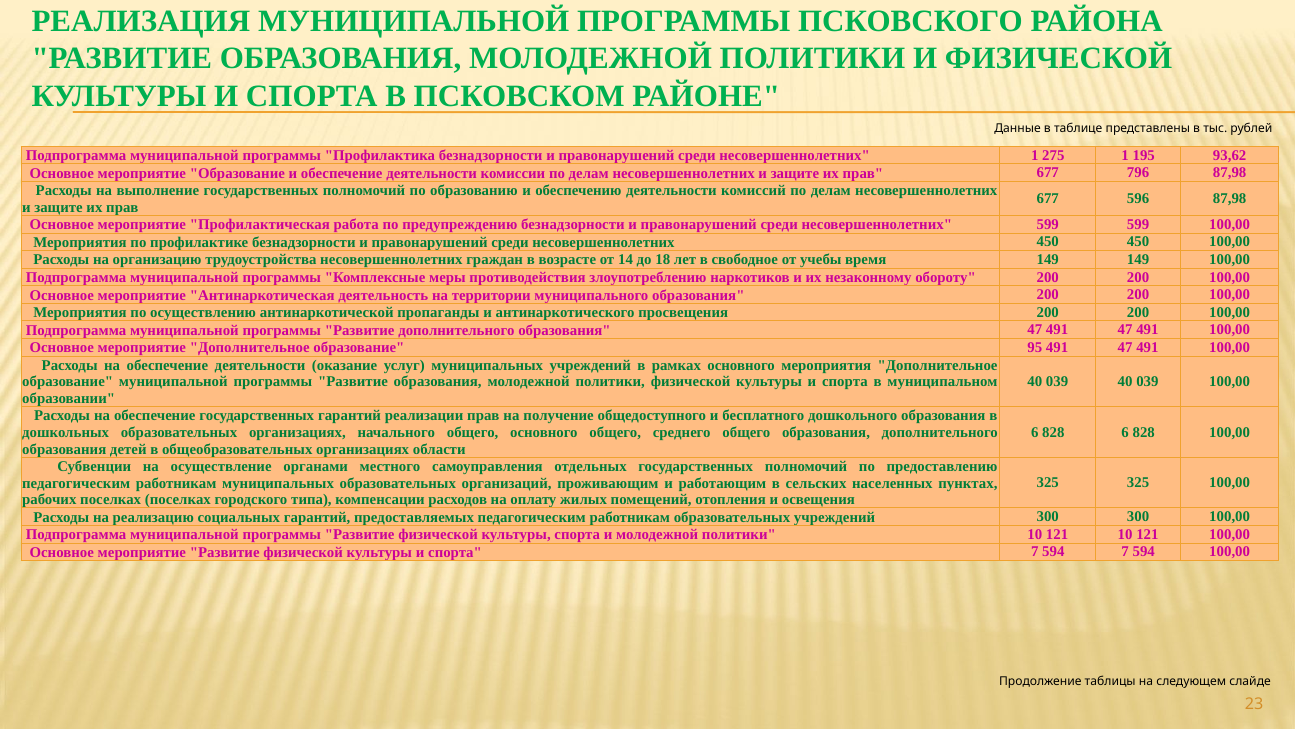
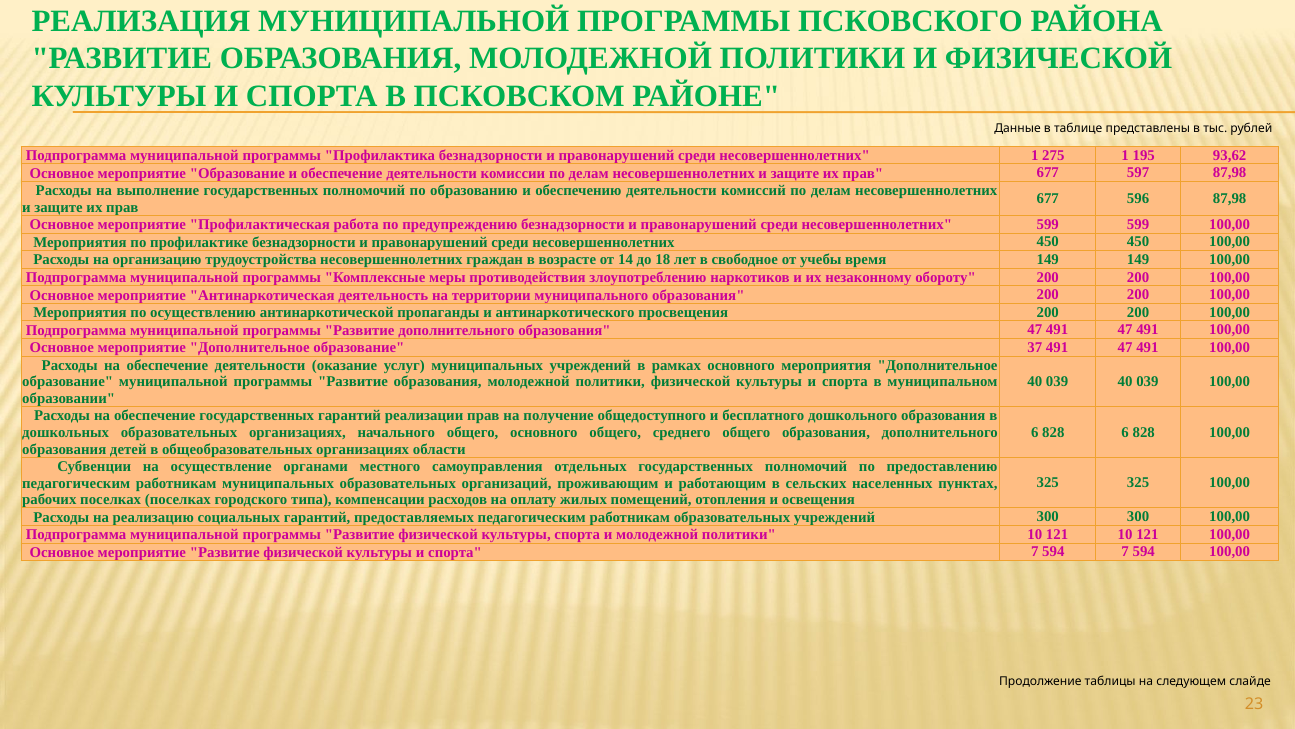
796: 796 -> 597 (1138, 173)
95: 95 -> 37 (1035, 347)
